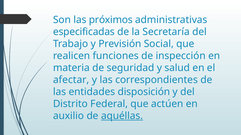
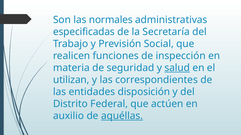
próximos: próximos -> normales (111, 20)
salud underline: none -> present (177, 68)
afectar: afectar -> utilizan (71, 80)
